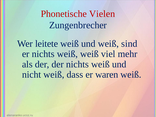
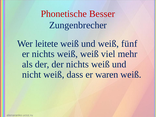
Vielen: Vielen -> Besser (102, 14)
sind: sind -> fünf (129, 44)
